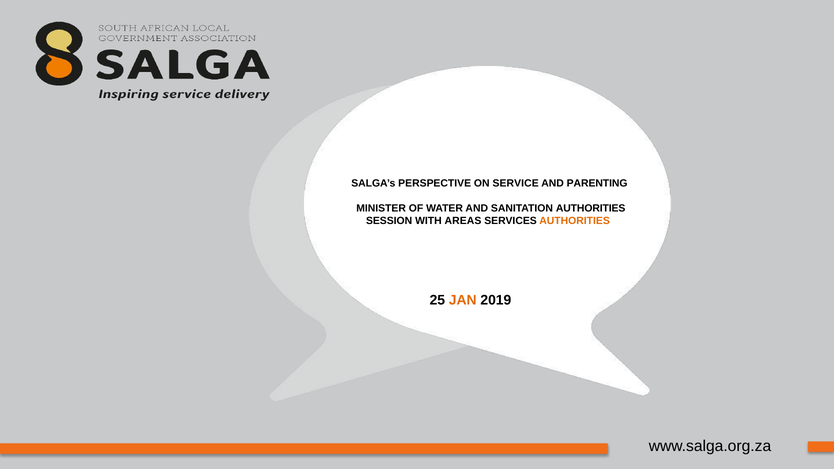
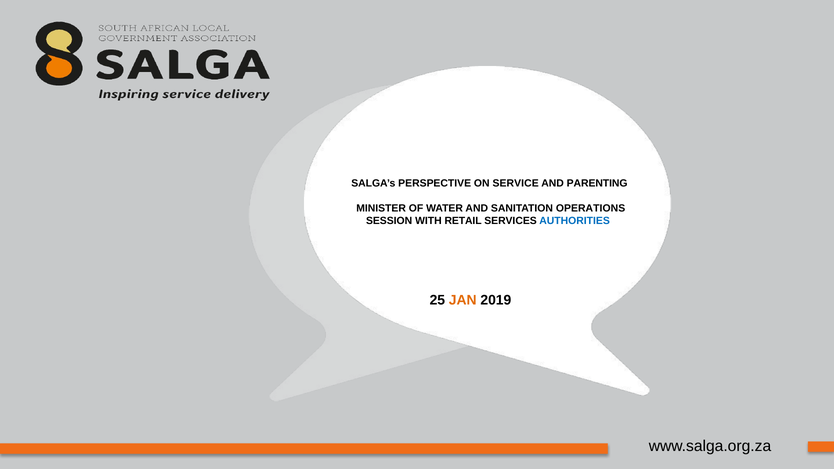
SANITATION AUTHORITIES: AUTHORITIES -> OPERATIONS (591, 208)
AREAS: AREAS -> RETAIL (463, 221)
AUTHORITIES colour: orange -> blue (575, 221)
